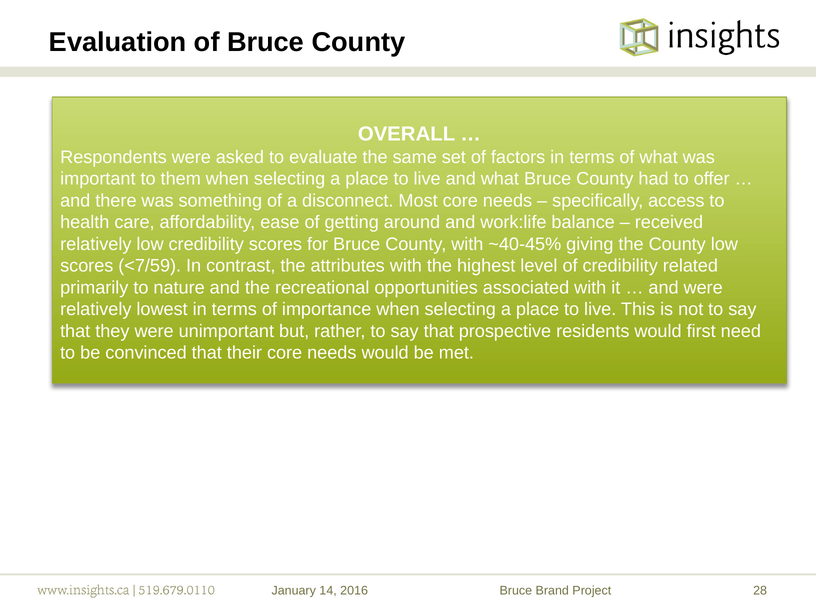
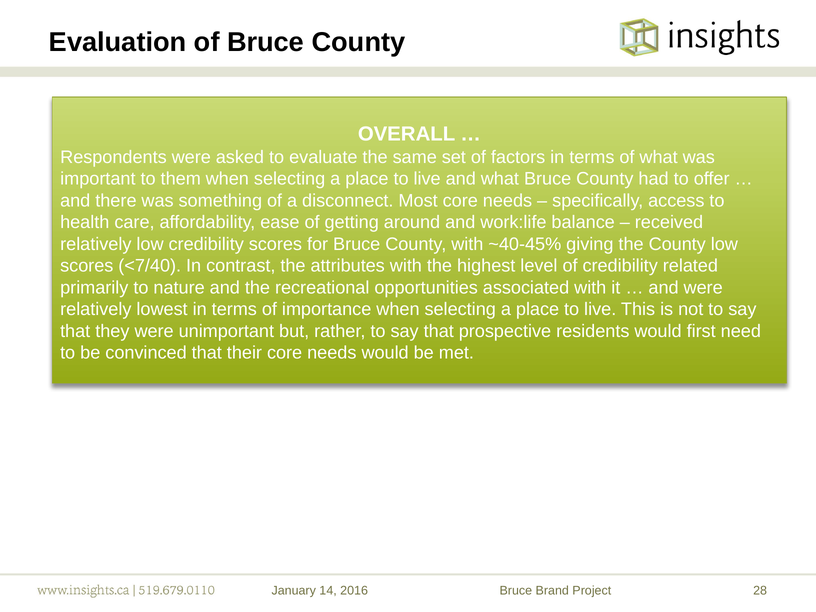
<7/59: <7/59 -> <7/40 (150, 266)
